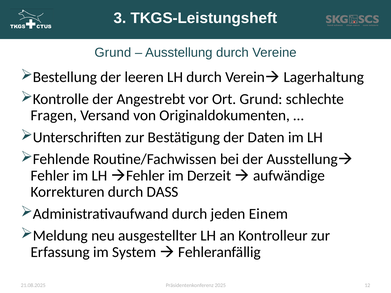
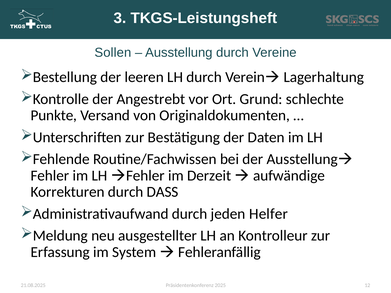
Grund: Grund -> Sollen (113, 53)
Fragen: Fragen -> Punkte (54, 116)
Einem: Einem -> Helfer (269, 214)
